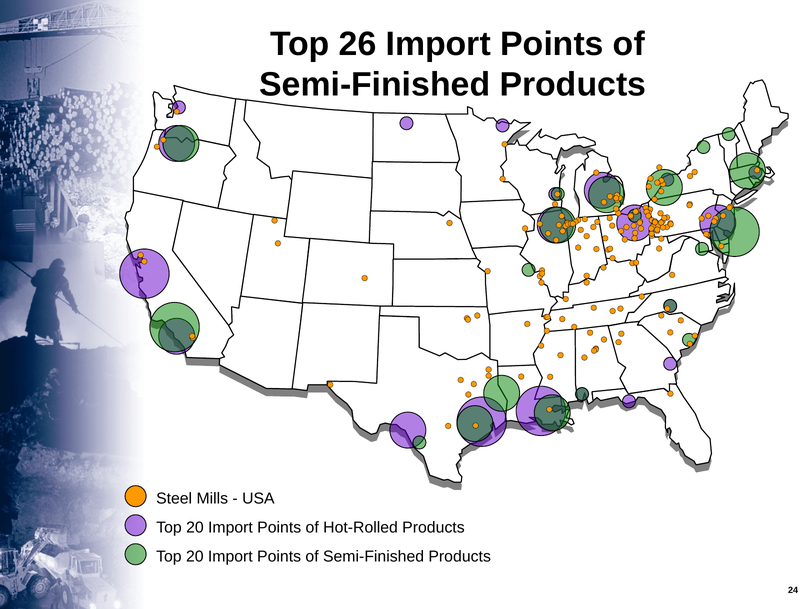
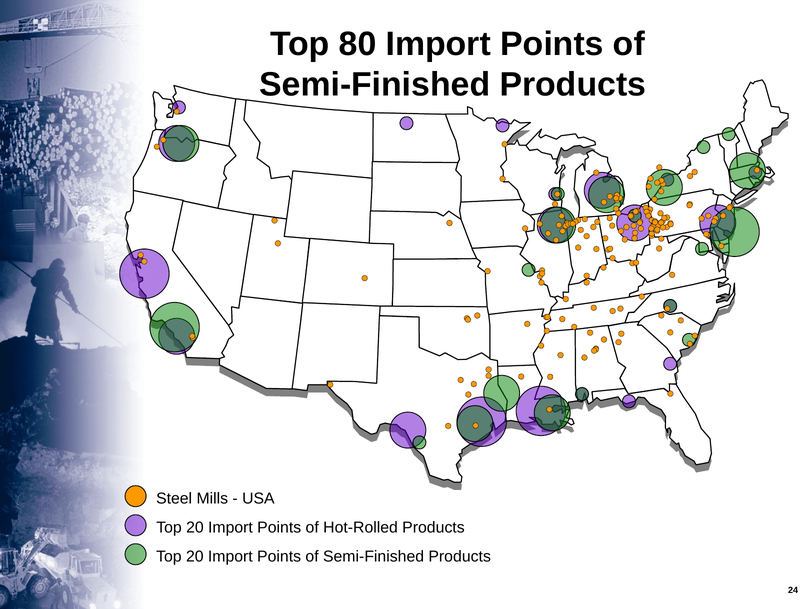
26: 26 -> 80 (358, 44)
